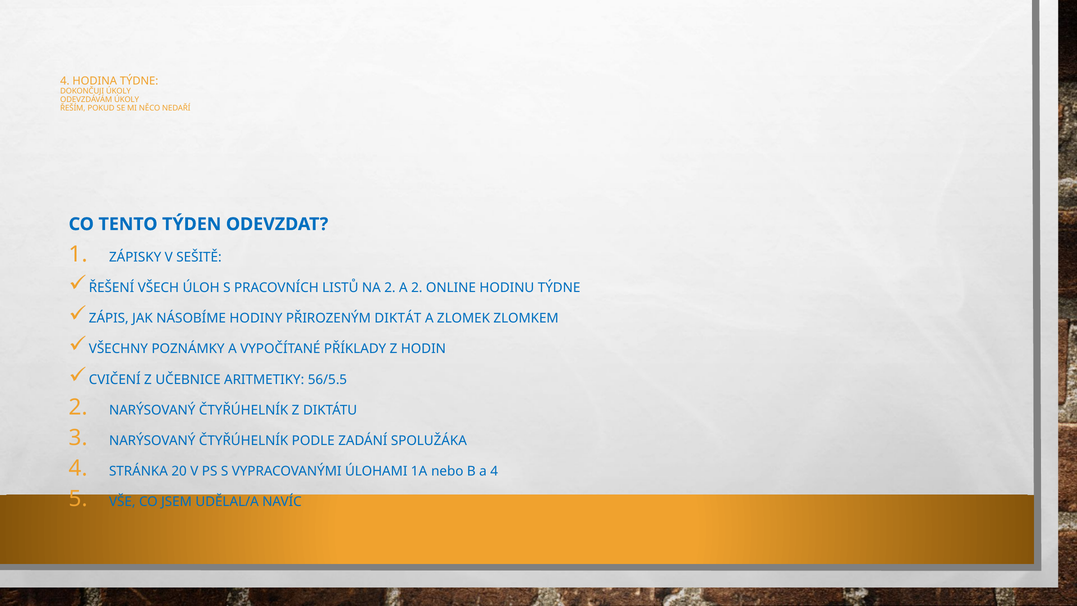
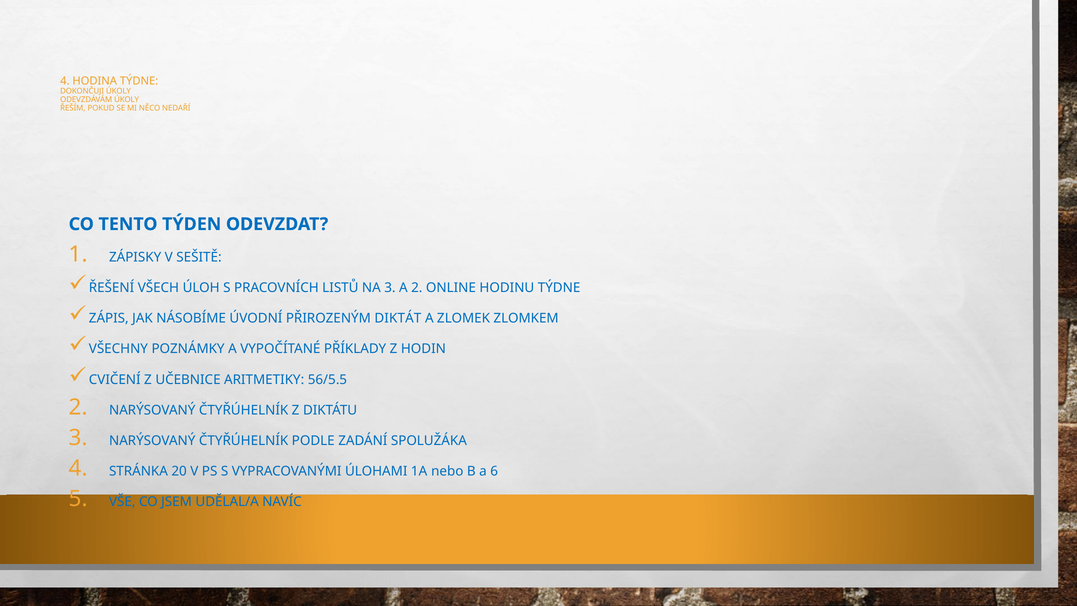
NA 2: 2 -> 3 (390, 288)
HODINY: HODINY -> ÚVODNÍ (256, 318)
a 4: 4 -> 6 (494, 471)
